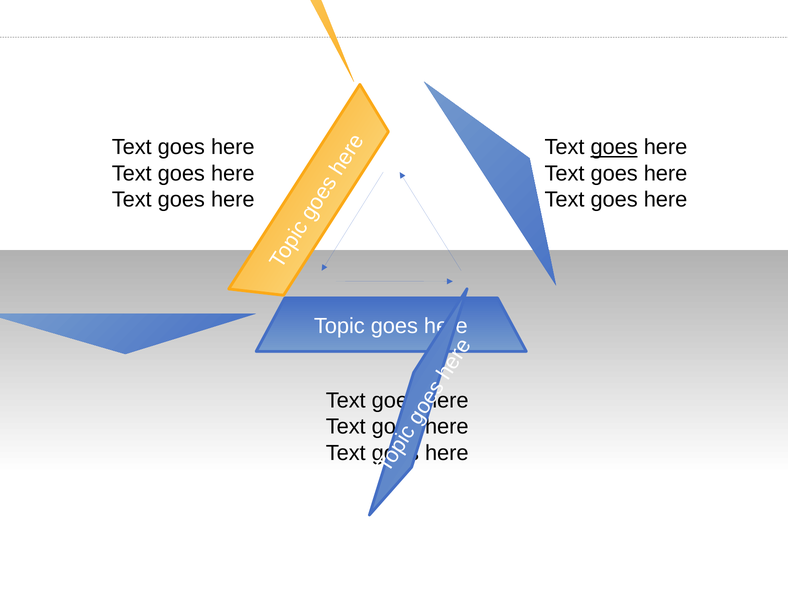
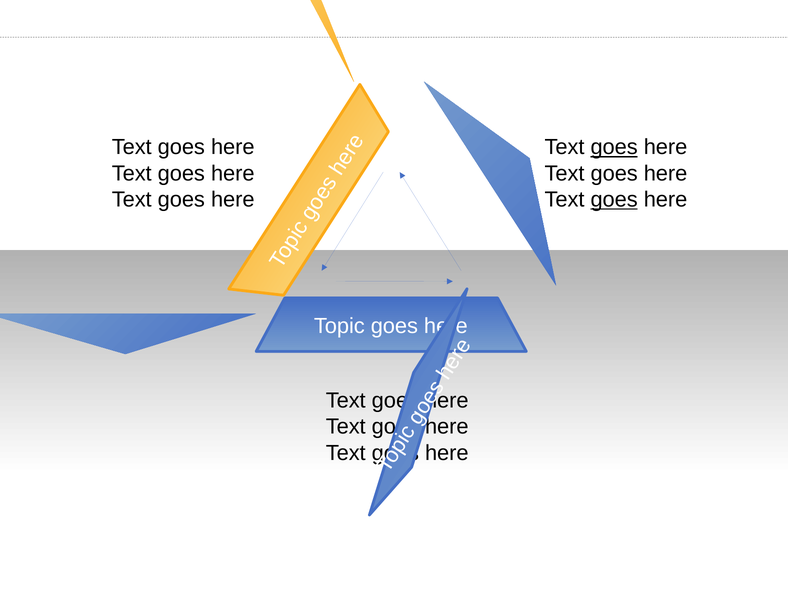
goes underline: none -> present (614, 200)
